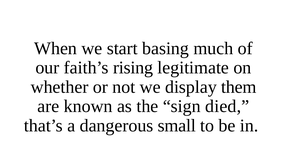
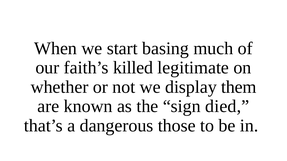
rising: rising -> killed (133, 68)
small: small -> those (177, 126)
